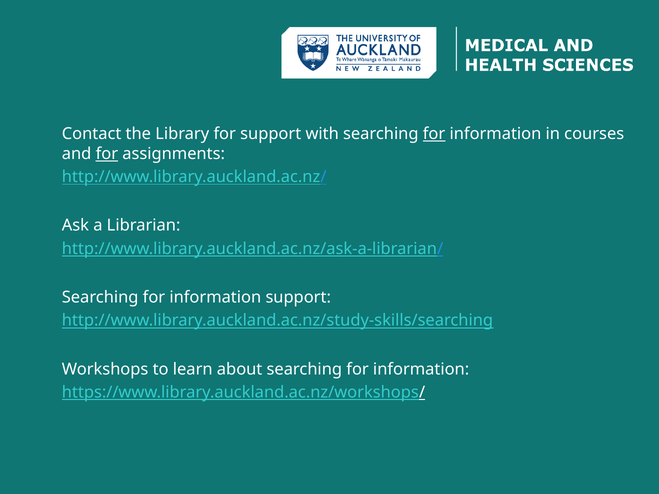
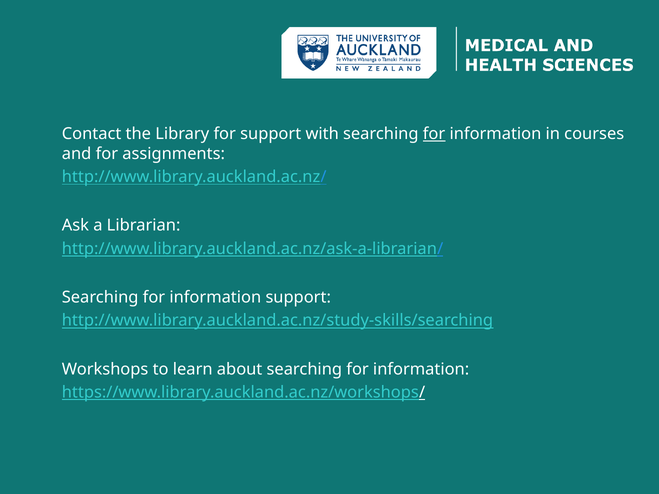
for underline: present -> none (107, 154)
